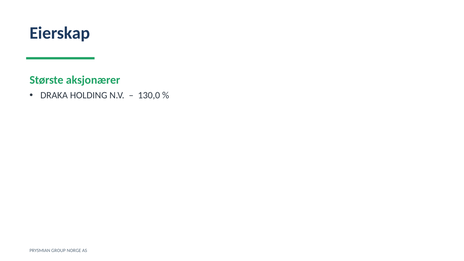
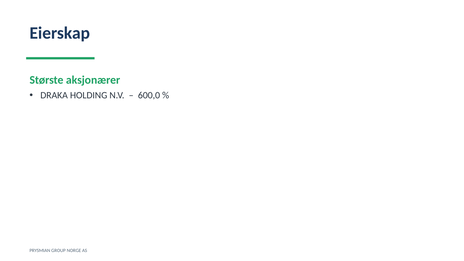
130,0: 130,0 -> 600,0 (149, 95)
